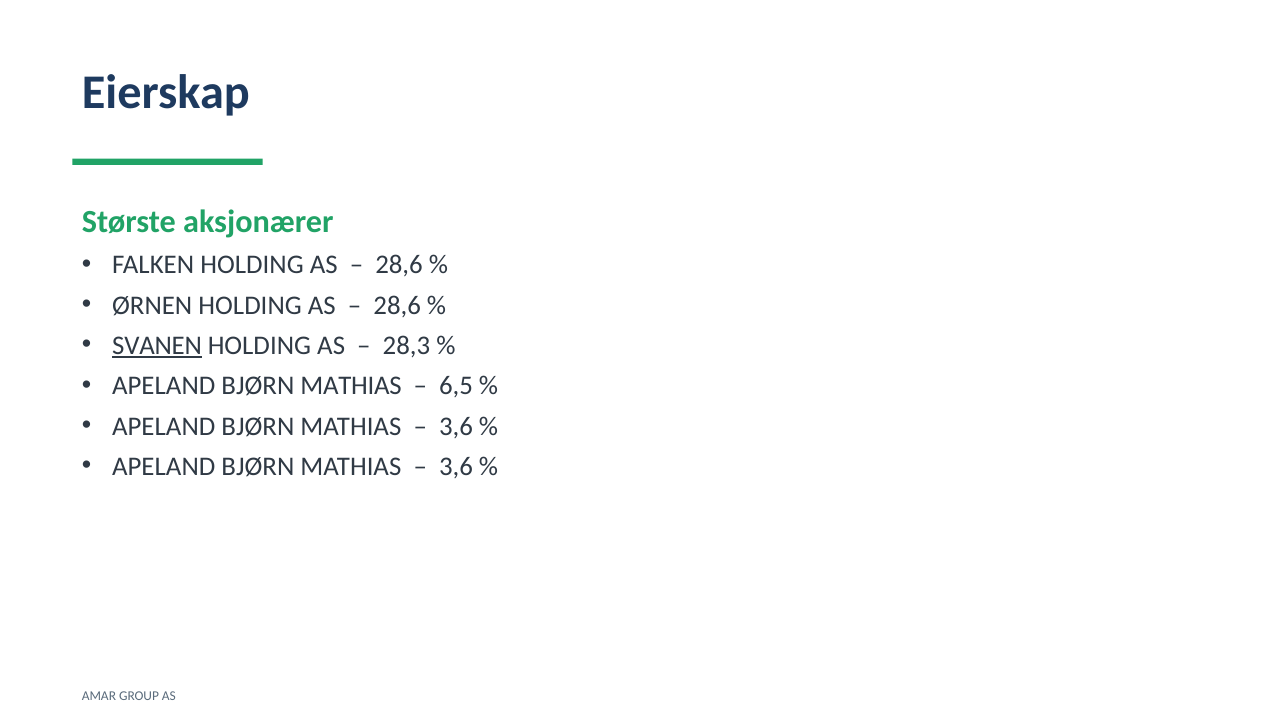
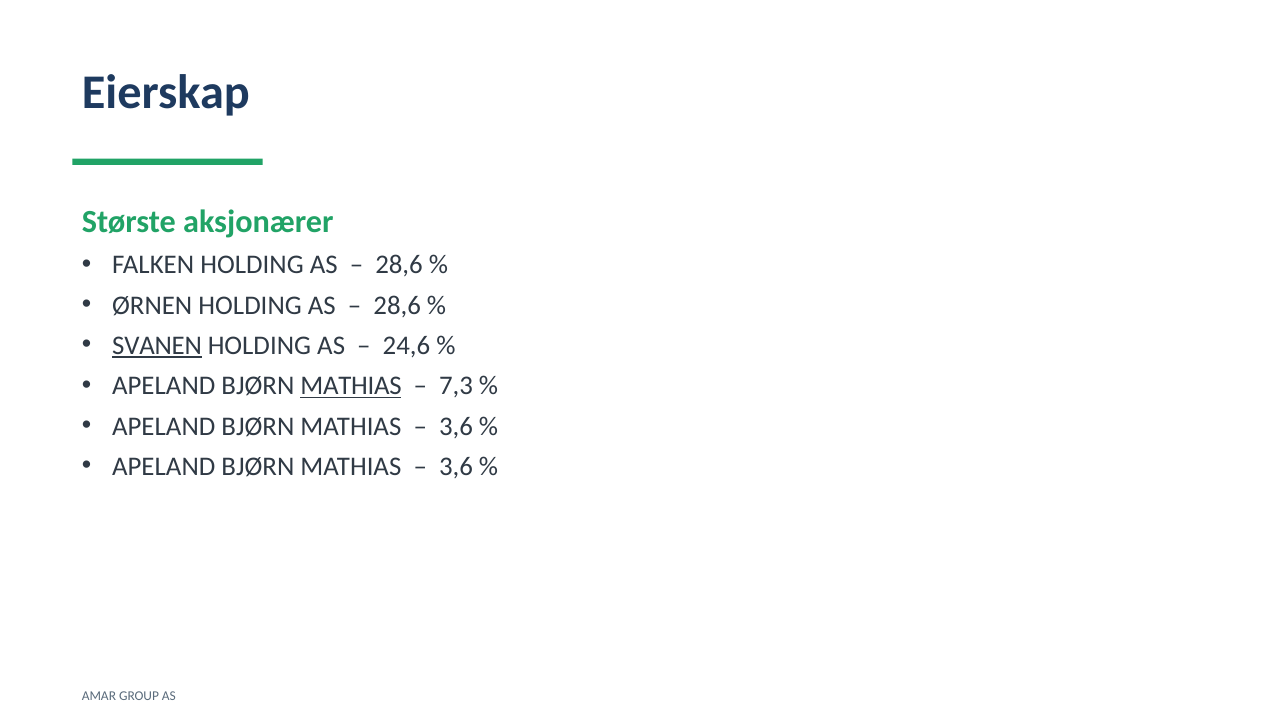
28,3: 28,3 -> 24,6 (406, 345)
MATHIAS underline: none -> present (351, 386)
6,5: 6,5 -> 7,3 (456, 386)
